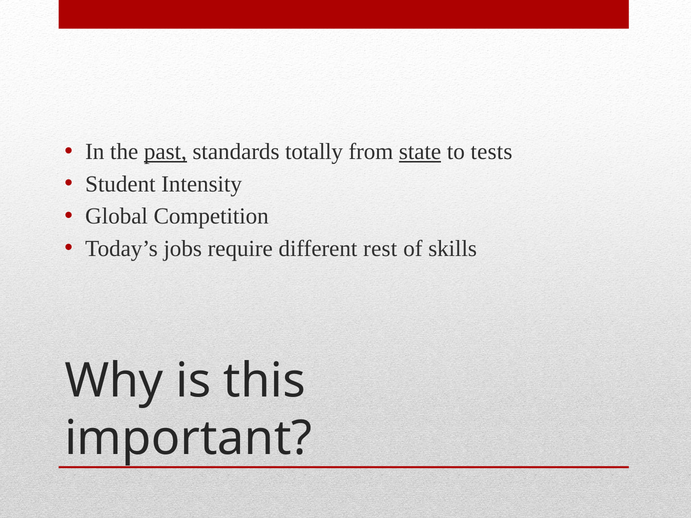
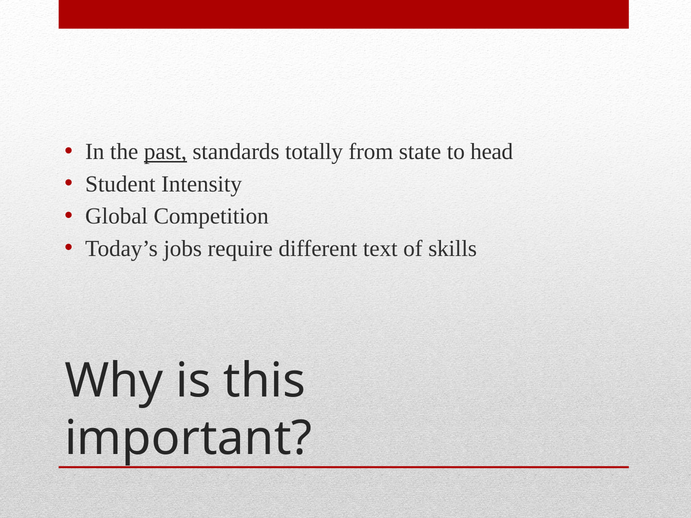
state underline: present -> none (420, 152)
tests: tests -> head (492, 152)
rest: rest -> text (380, 249)
